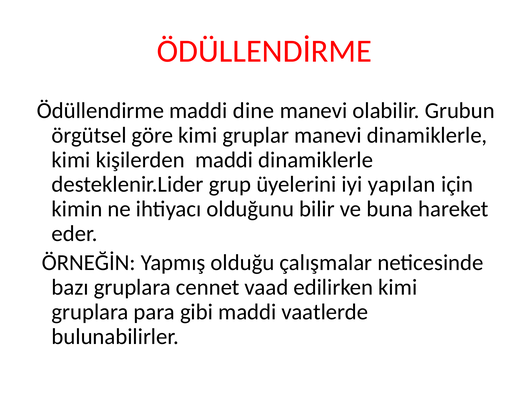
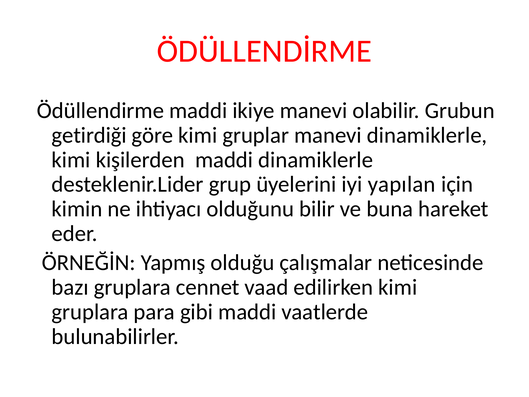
dine: dine -> ikiye (254, 110)
örgütsel: örgütsel -> getirdiği (89, 135)
